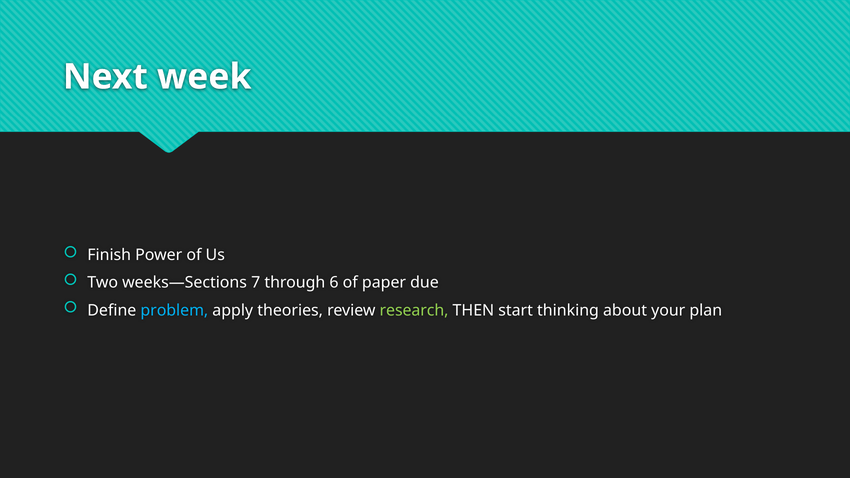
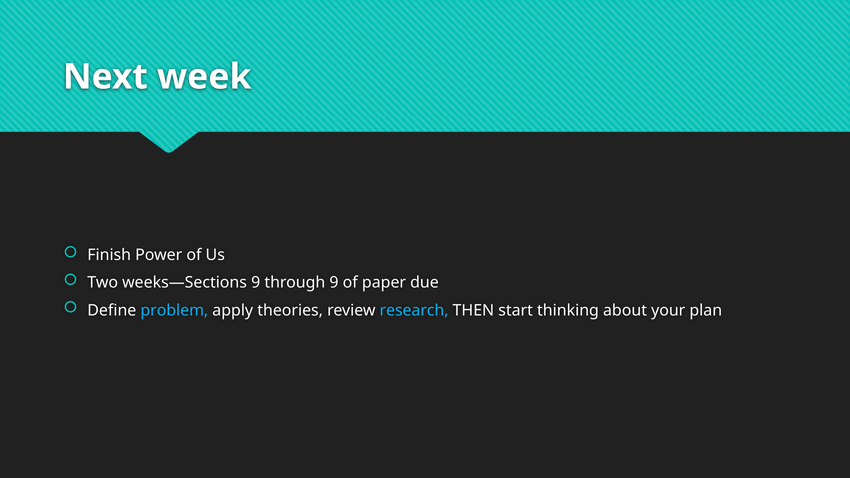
weeks—Sections 7: 7 -> 9 (256, 283)
through 6: 6 -> 9 (334, 283)
research colour: light green -> light blue (414, 310)
